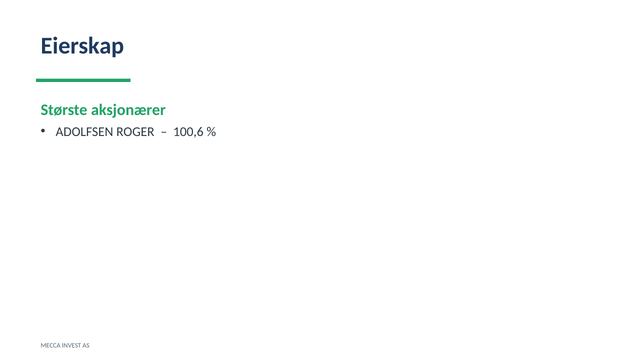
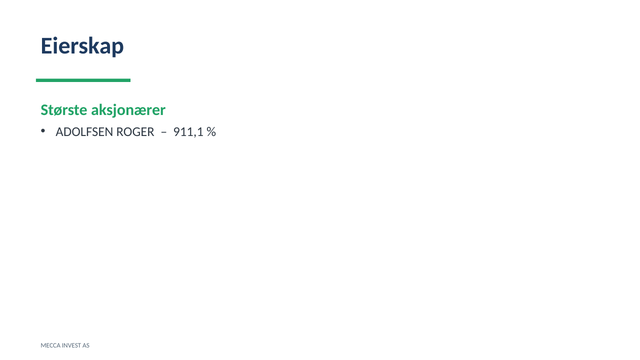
100,6: 100,6 -> 911,1 (188, 132)
